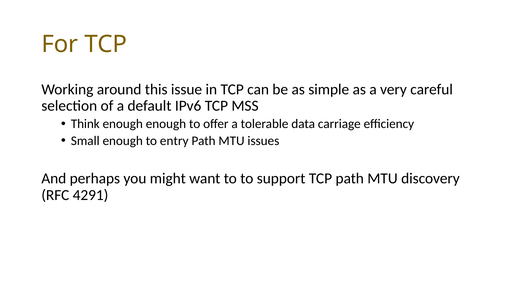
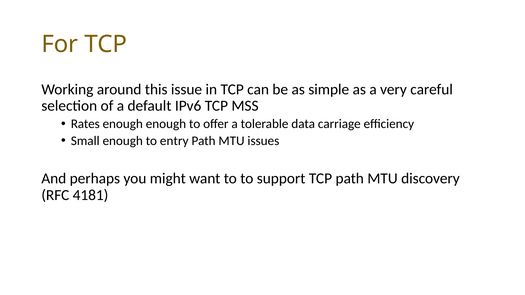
Think: Think -> Rates (85, 124)
4291: 4291 -> 4181 (91, 195)
